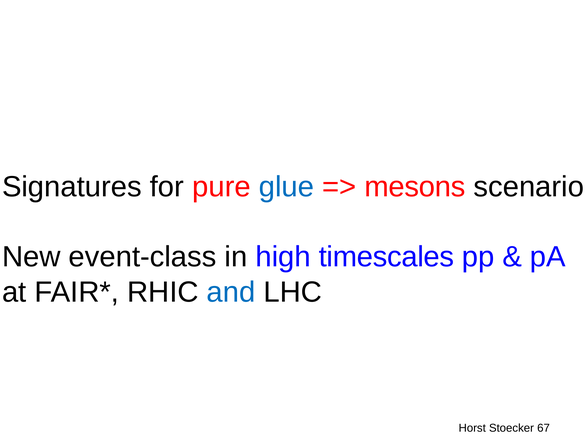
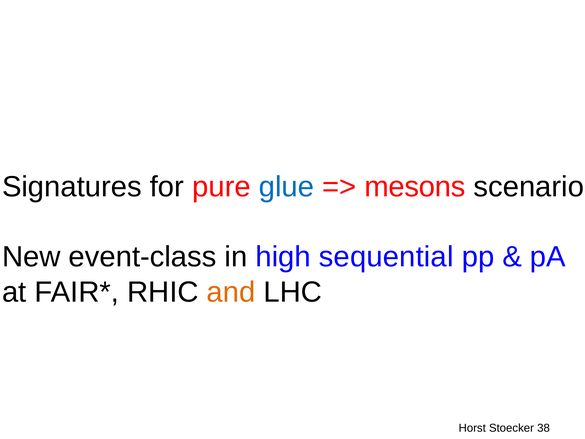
timescales: timescales -> sequential (386, 257)
and colour: blue -> orange (231, 292)
67: 67 -> 38 (544, 428)
